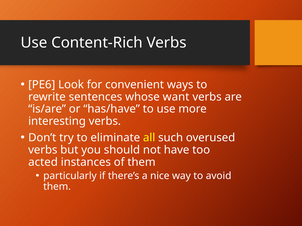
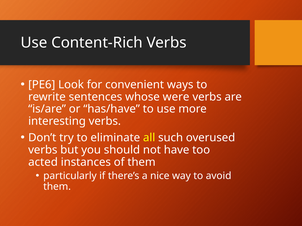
want: want -> were (176, 97)
